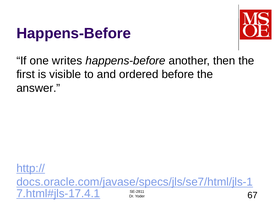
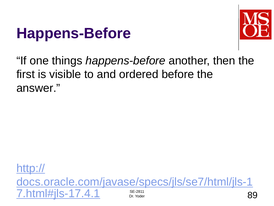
writes: writes -> things (67, 61)
67: 67 -> 89 (252, 195)
